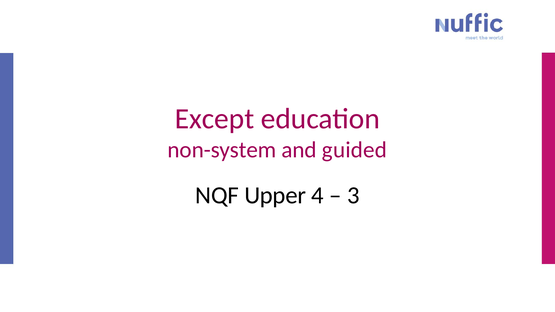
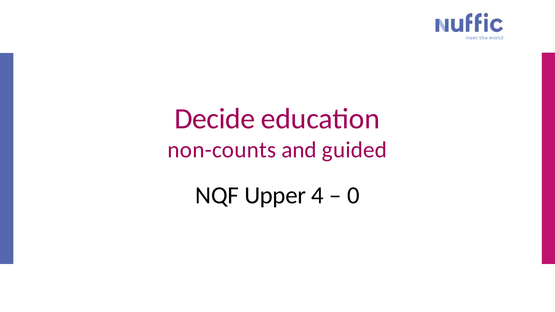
Except: Except -> Decide (215, 119)
non-system: non-system -> non-counts (222, 150)
3: 3 -> 0 (353, 196)
